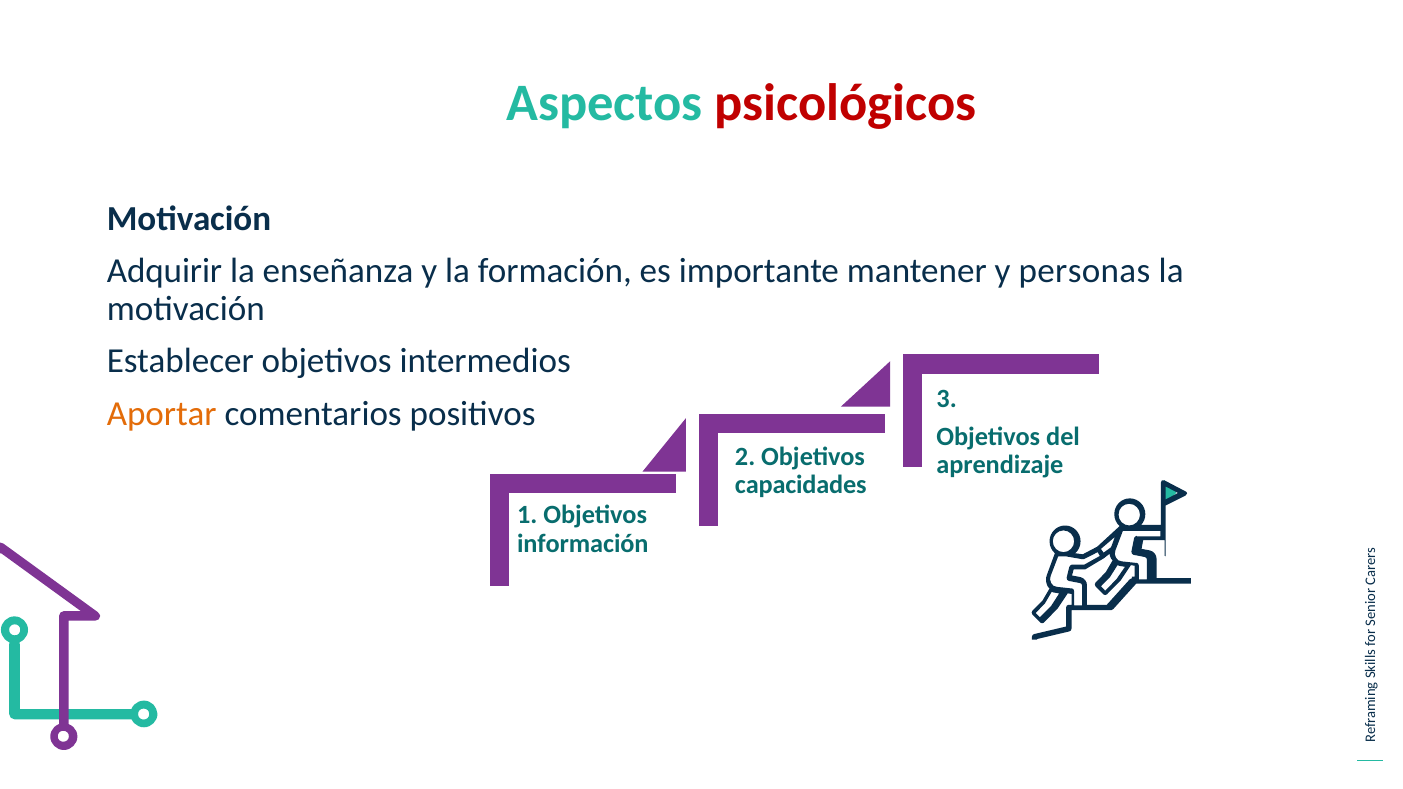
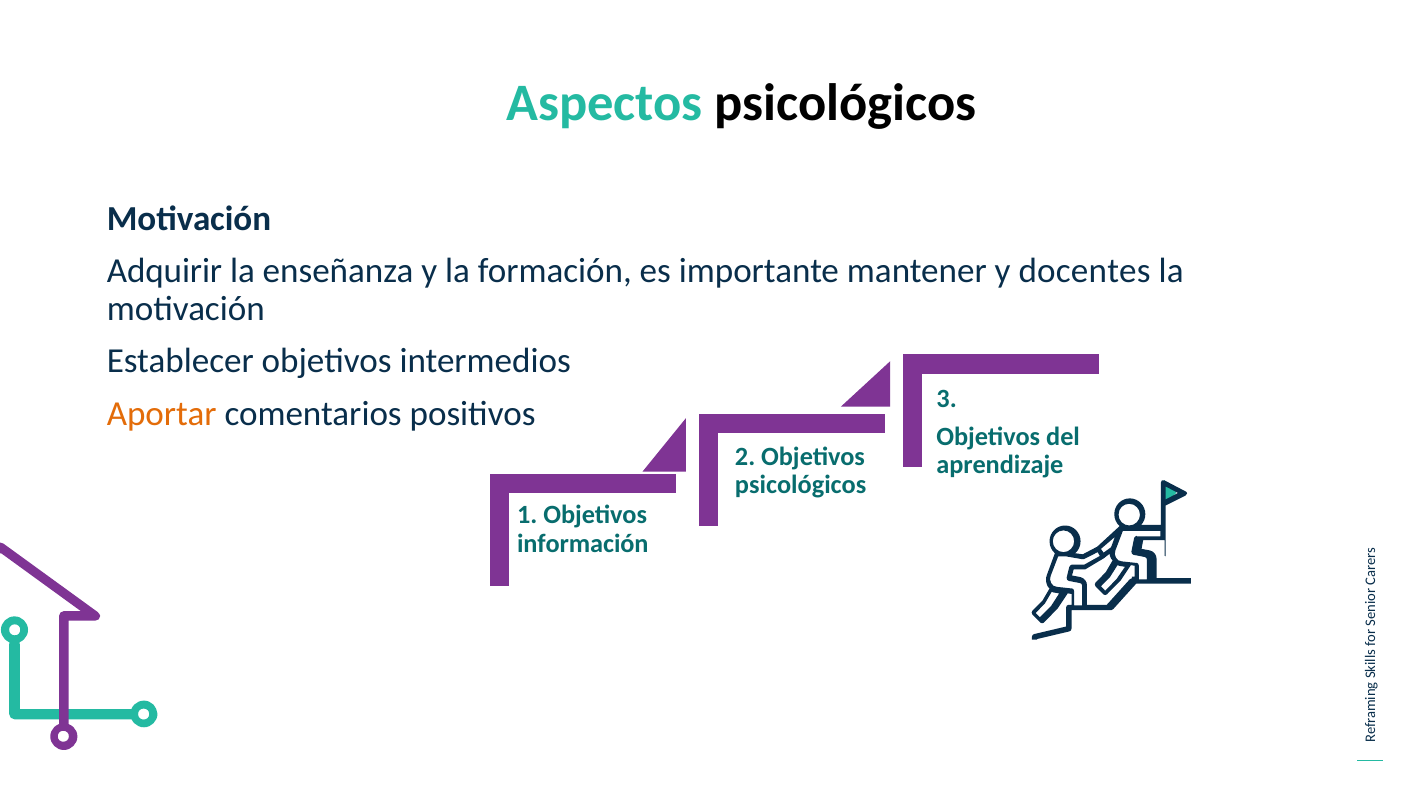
psicológicos colour: red -> black (846, 103)
personas: personas -> docentes (1085, 271)
capacidades: capacidades -> psicológicos (801, 485)
